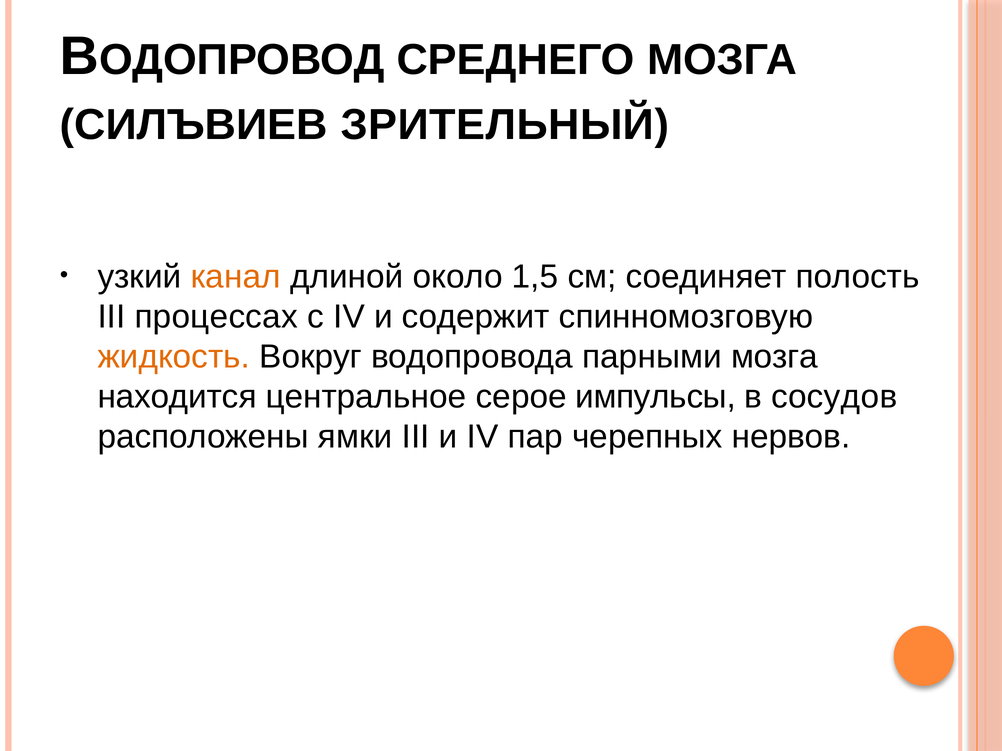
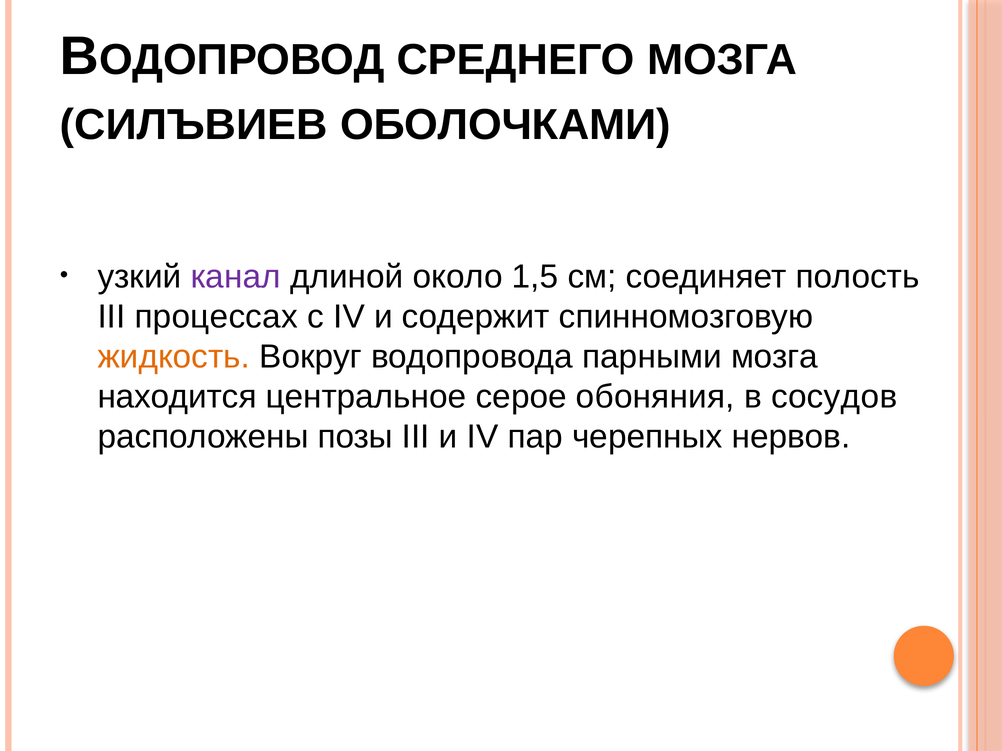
ЗРИТЕЛЬНЫЙ: ЗРИТЕЛЬНЫЙ -> ОБОЛОЧКАМИ (505, 125)
канал colour: orange -> purple (236, 277)
импульсы: импульсы -> обоняния (655, 397)
ямки: ямки -> позы (355, 437)
